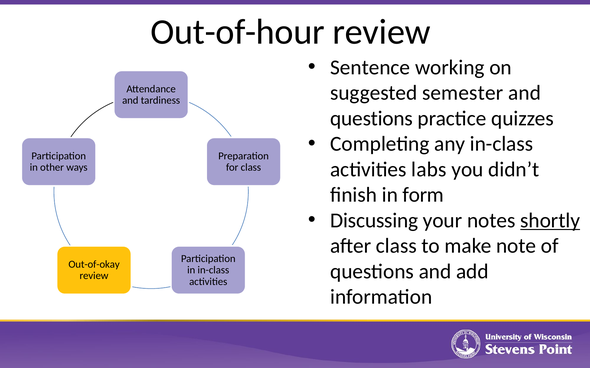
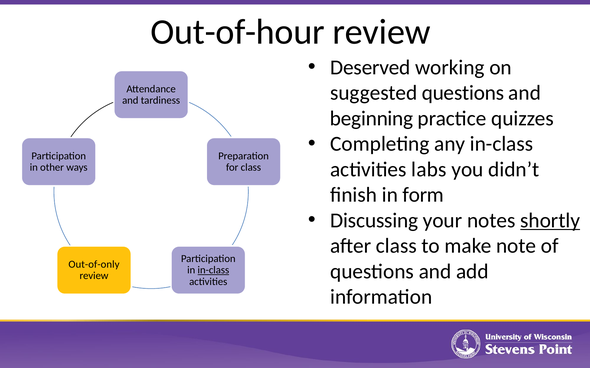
Sentence: Sentence -> Deserved (370, 67)
suggested semester: semester -> questions (463, 93)
questions: questions -> beginning (372, 119)
Out-of-okay: Out-of-okay -> Out-of-only (94, 265)
in-class underline: none -> present (213, 271)
